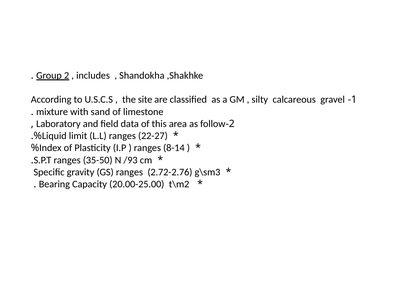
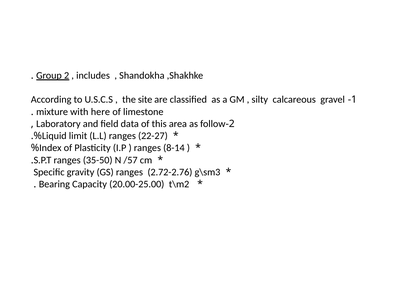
sand: sand -> here (100, 112)
/93: /93 -> /57 (131, 160)
